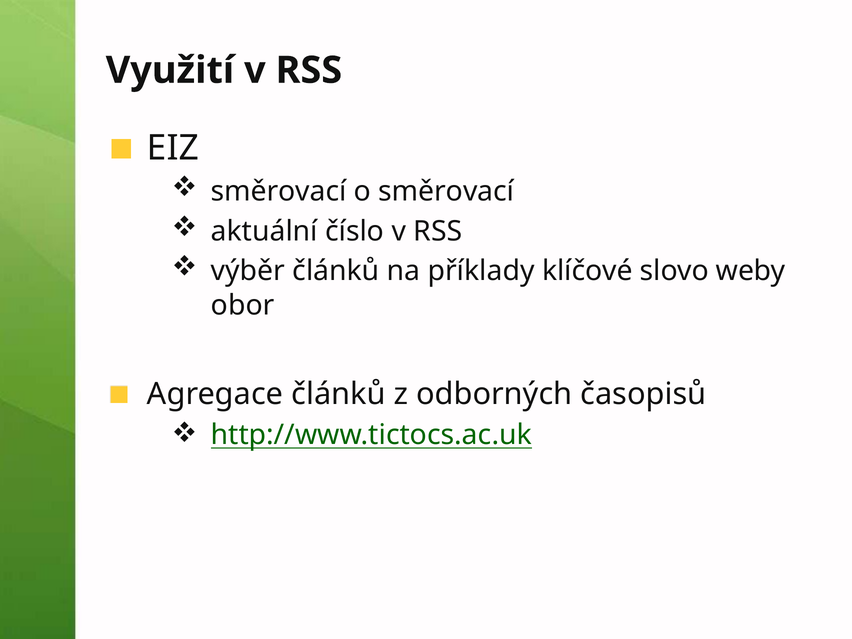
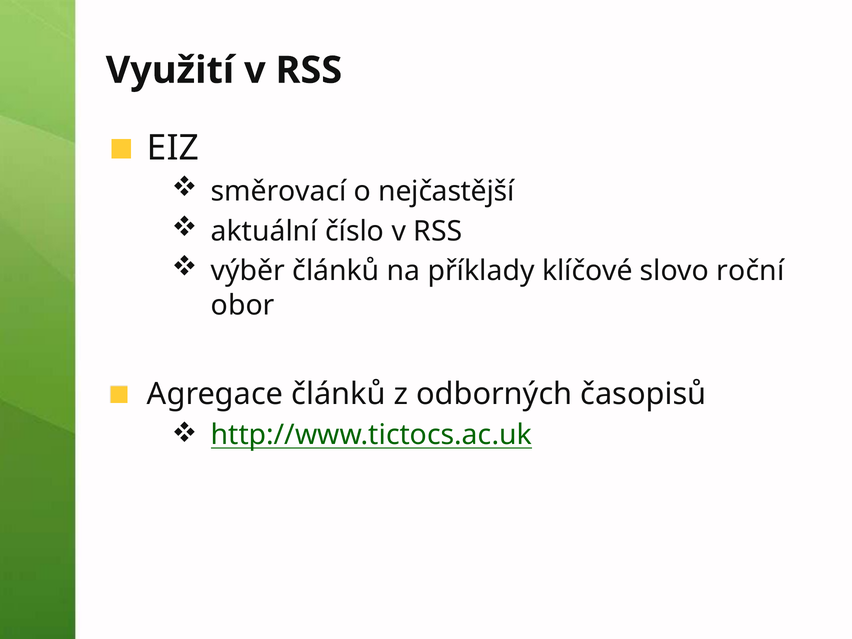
o směrovací: směrovací -> nejčastější (446, 192)
weby: weby -> roční (750, 271)
